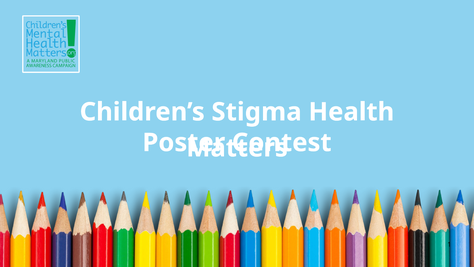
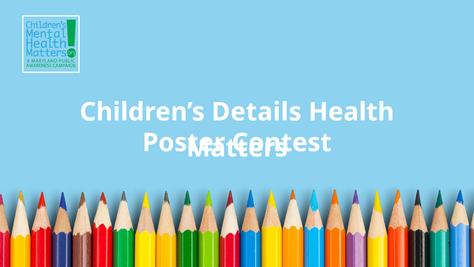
Stigma: Stigma -> Details (256, 112)
